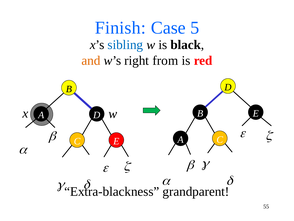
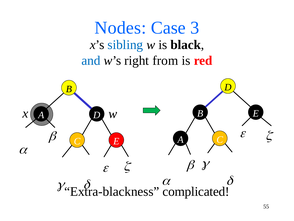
Finish: Finish -> Nodes (120, 28)
5: 5 -> 3 (195, 28)
and colour: orange -> blue (91, 60)
grandparent: grandparent -> complicated (196, 191)
